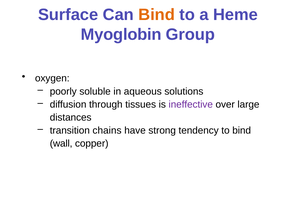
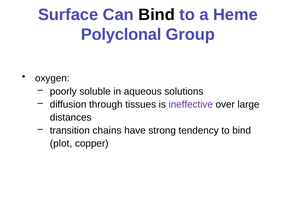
Bind colour: orange -> black (157, 15)
Myoglobin: Myoglobin -> Polyclonal (121, 34)
wall: wall -> plot (61, 143)
